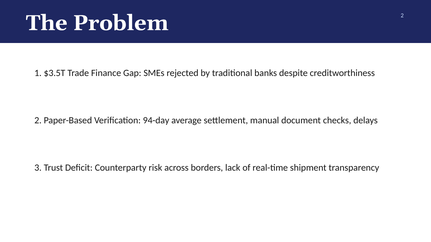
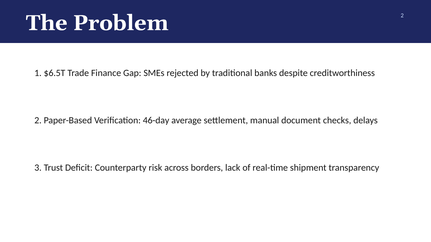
$3.5T: $3.5T -> $6.5T (55, 73)
94-day: 94-day -> 46-day (156, 121)
